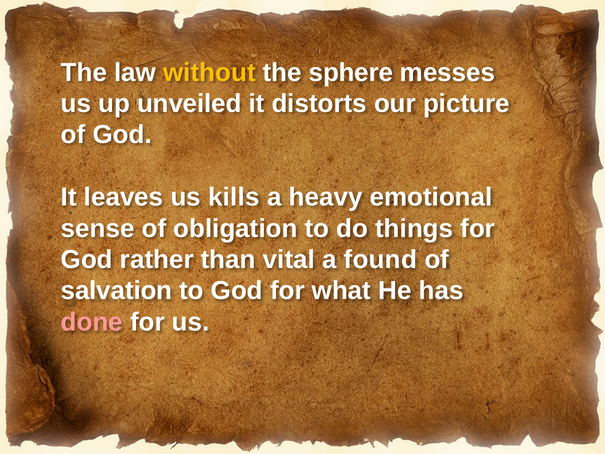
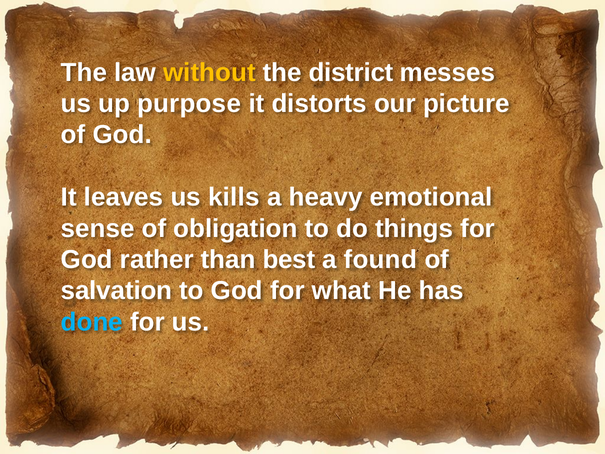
sphere: sphere -> district (351, 72)
unveiled: unveiled -> purpose (189, 104)
vital: vital -> best (289, 260)
done colour: pink -> light blue (92, 322)
